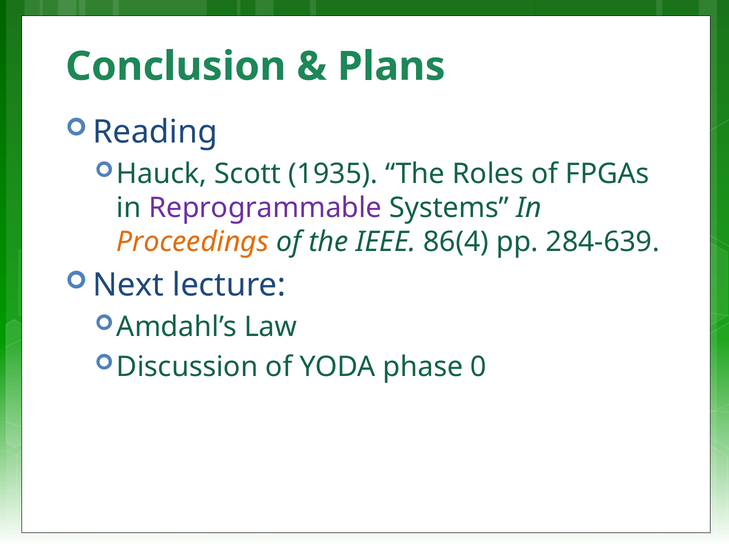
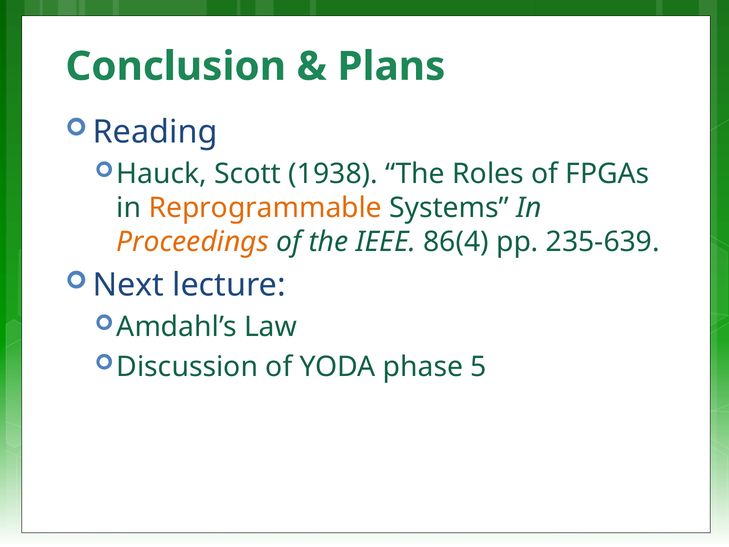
1935: 1935 -> 1938 (333, 174)
Reprogrammable colour: purple -> orange (265, 208)
284-639: 284-639 -> 235-639 (603, 242)
0: 0 -> 5 (478, 367)
